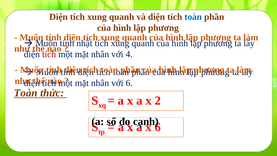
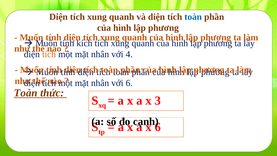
nhật: nhật -> kích (84, 43)
tích colour: red -> orange (49, 54)
2: 2 -> 3 (158, 101)
